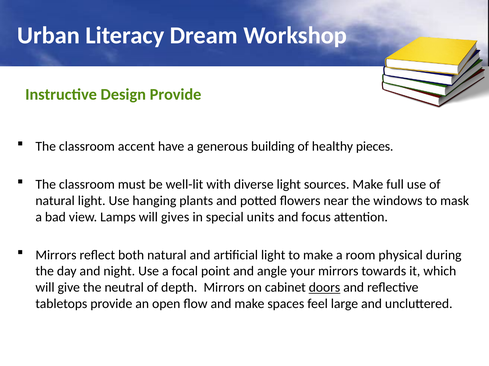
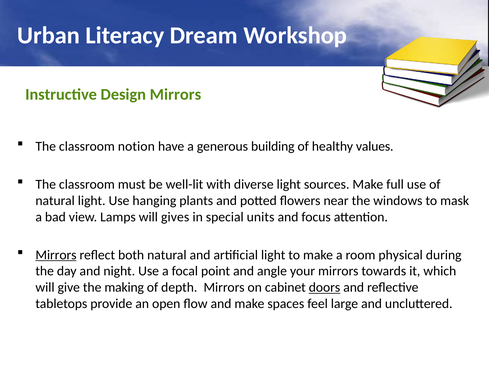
Design Provide: Provide -> Mirrors (175, 95)
accent: accent -> notion (136, 147)
pieces: pieces -> values (375, 147)
Mirrors underline: none -> present (56, 255)
neutral: neutral -> making (124, 288)
